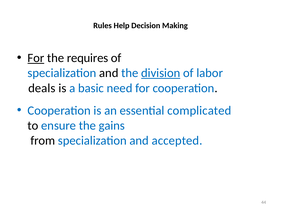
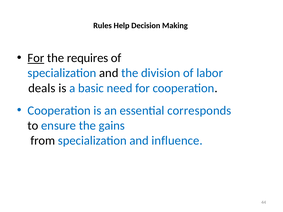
division underline: present -> none (161, 73)
complicated: complicated -> corresponds (199, 111)
accepted: accepted -> influence (177, 141)
